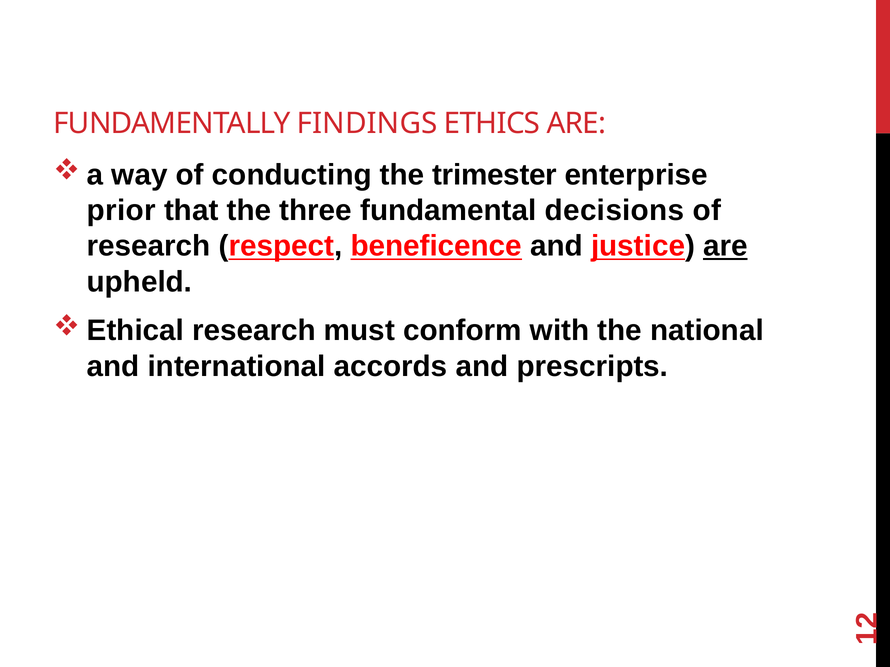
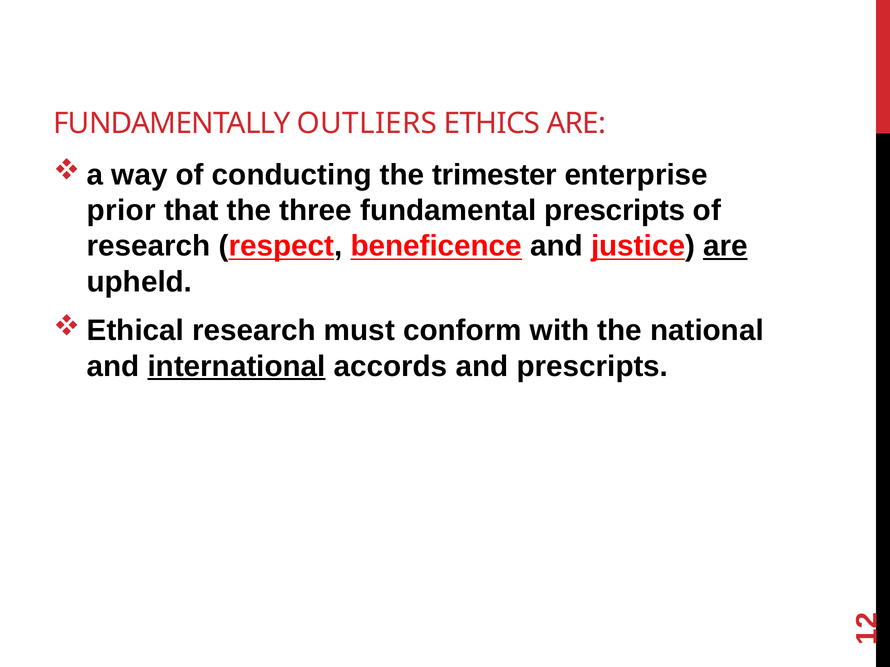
FINDINGS: FINDINGS -> OUTLIERS (367, 124)
fundamental decisions: decisions -> prescripts (615, 211)
international underline: none -> present (237, 366)
